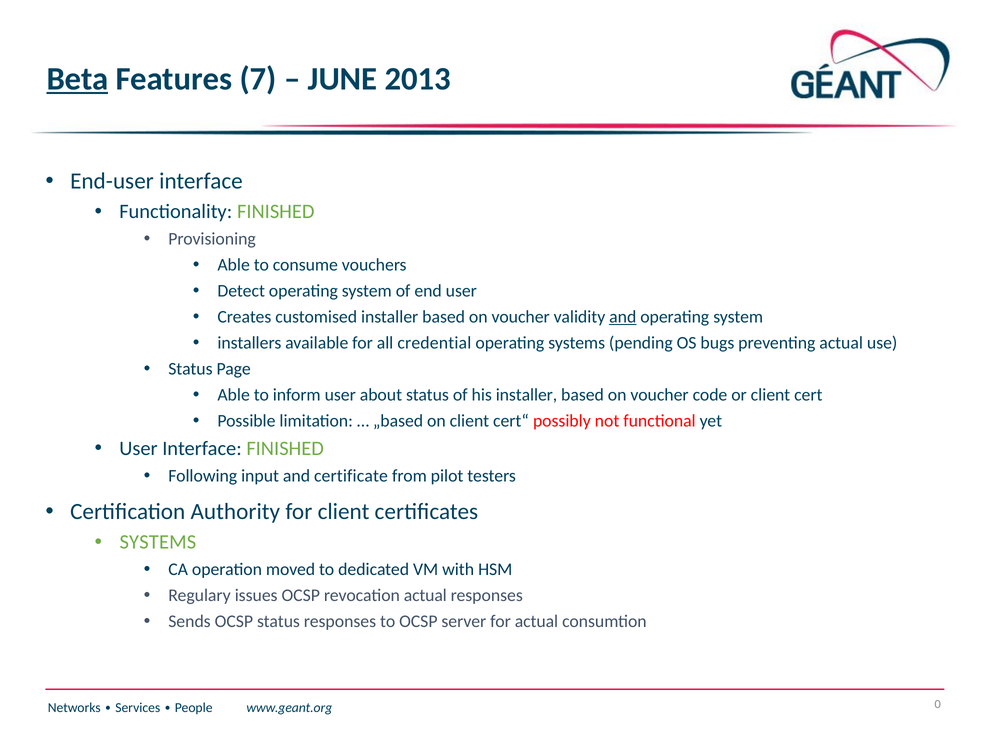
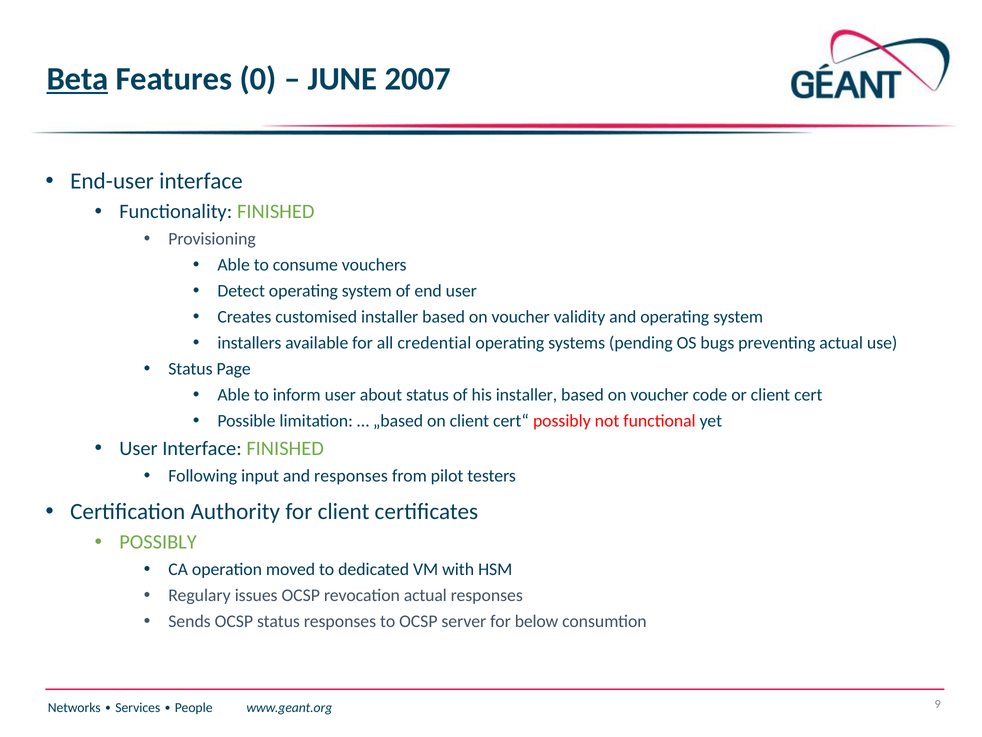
7: 7 -> 0 (258, 79)
2013: 2013 -> 2007 (418, 79)
and underline: present -> none (623, 317)
and certificate: certificate -> responses (351, 476)
SYSTEMS: SYSTEMS -> POSSIBLY (158, 542)
for actual: actual -> below (537, 621)
0: 0 -> 9 (938, 703)
